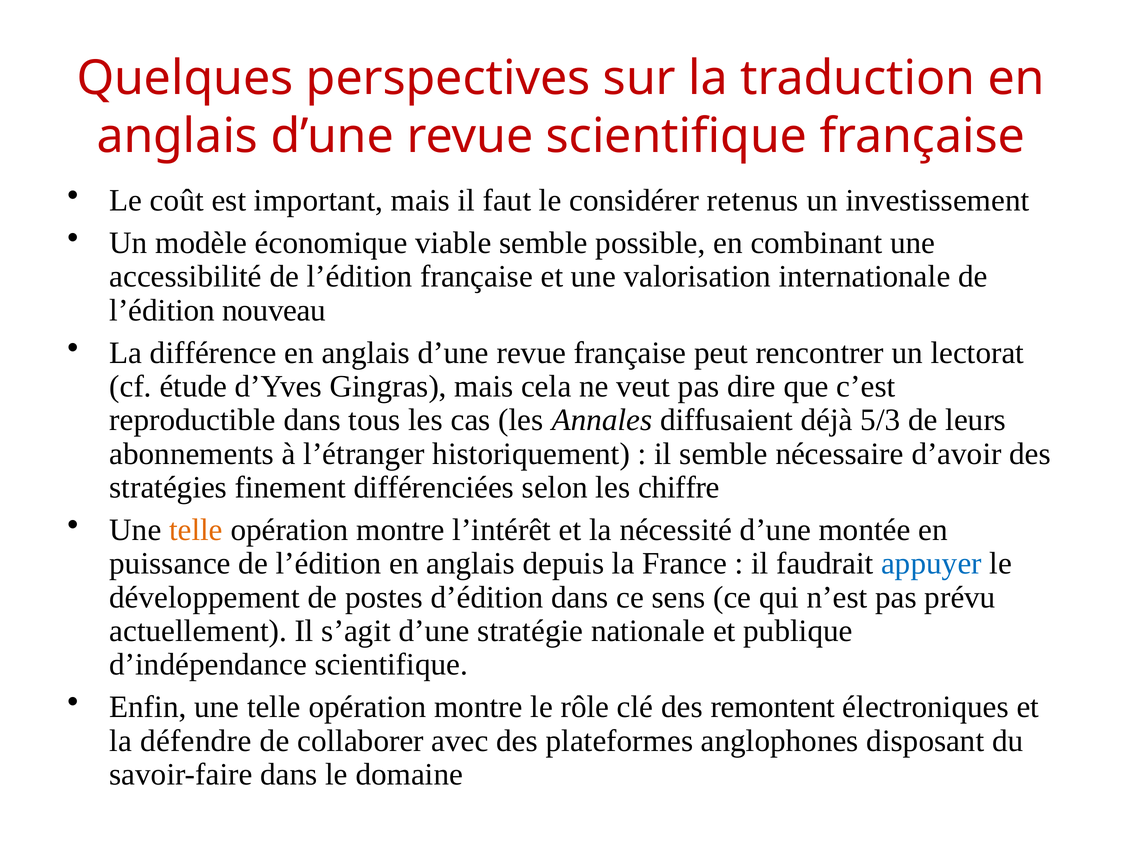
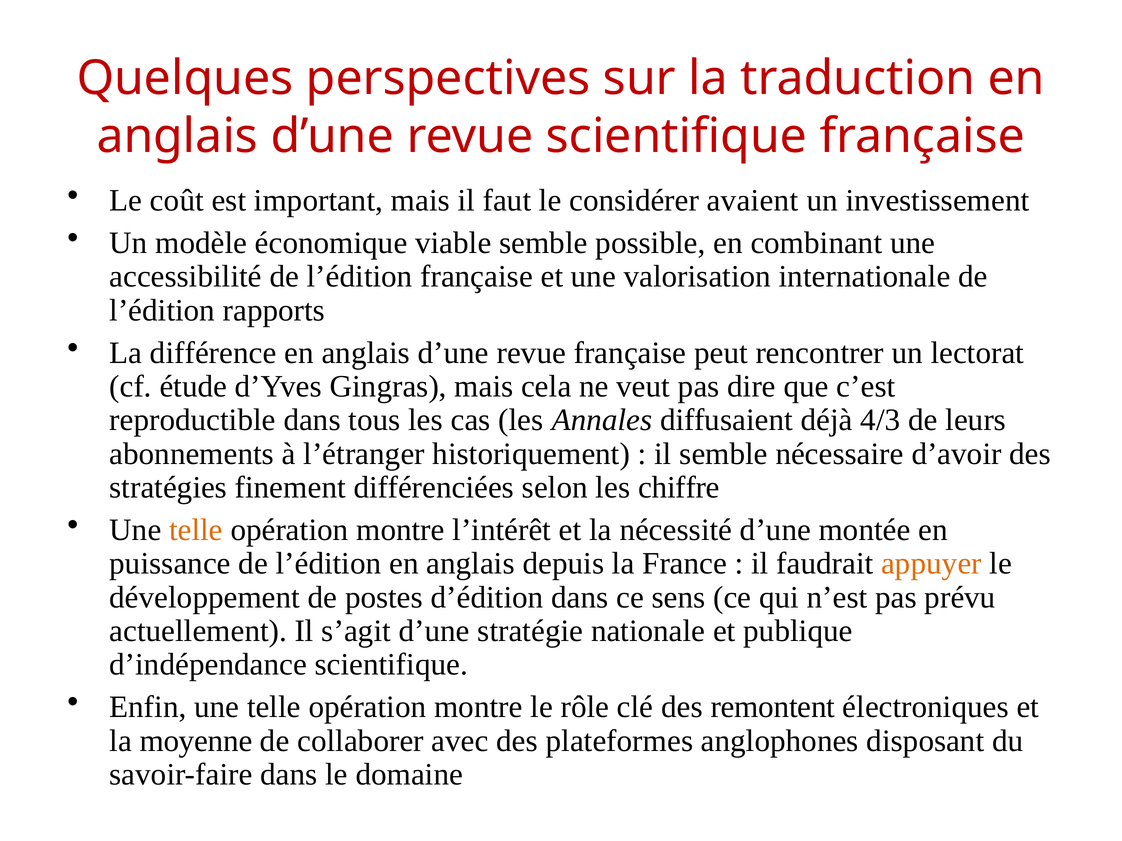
retenus: retenus -> avaient (753, 200)
nouveau: nouveau -> rapports (274, 310)
5/3: 5/3 -> 4/3 (880, 420)
appuyer colour: blue -> orange (931, 564)
défendre: défendre -> moyenne (196, 741)
